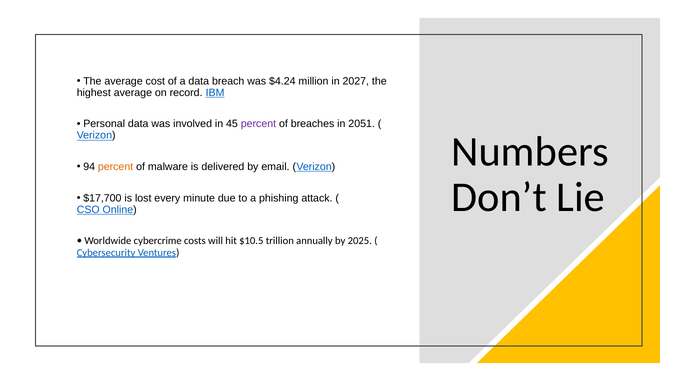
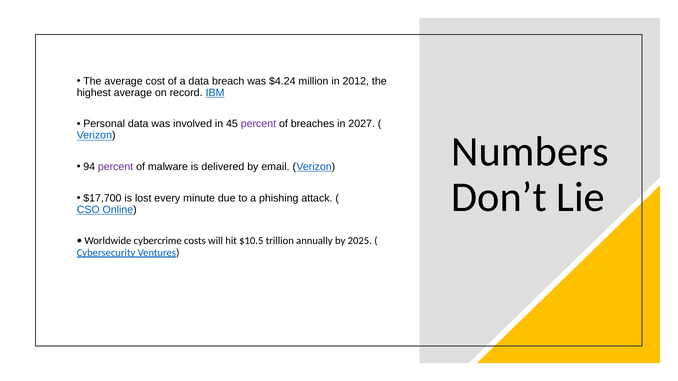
2027: 2027 -> 2012 (356, 81)
2051: 2051 -> 2027 (362, 124)
percent colour: orange -> purple (116, 167)
